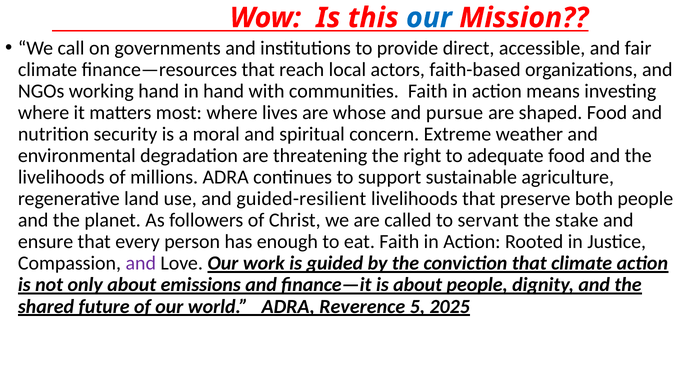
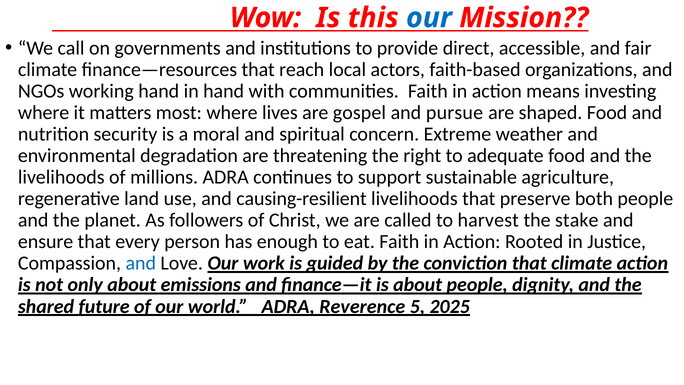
whose: whose -> gospel (359, 113)
guided-resilient: guided-resilient -> causing-resilient (301, 199)
servant: servant -> harvest (488, 220)
and colour: purple -> blue (141, 263)
